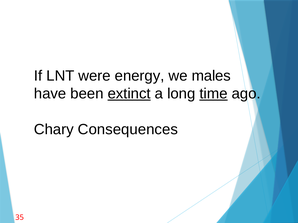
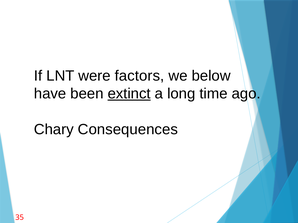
energy: energy -> factors (140, 76)
males: males -> below (211, 76)
time underline: present -> none (214, 94)
